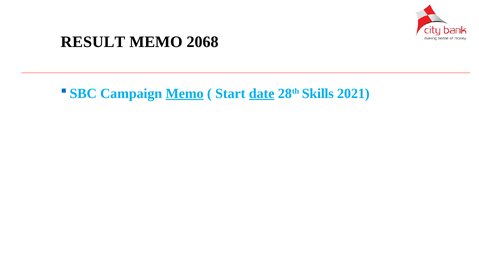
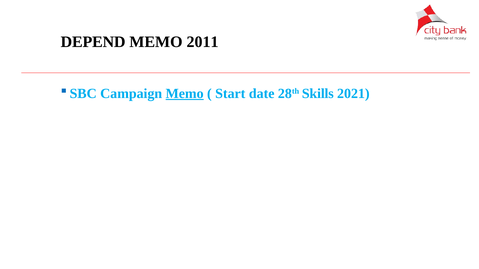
RESULT: RESULT -> DEPEND (93, 42)
2068: 2068 -> 2011 (203, 42)
date underline: present -> none (262, 94)
